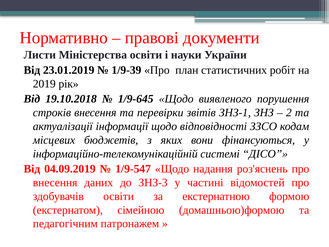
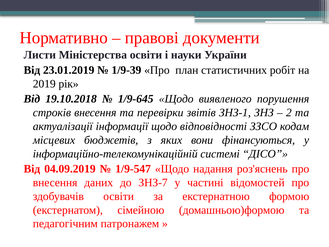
ЗНЗ-3: ЗНЗ-3 -> ЗНЗ-7 (153, 182)
